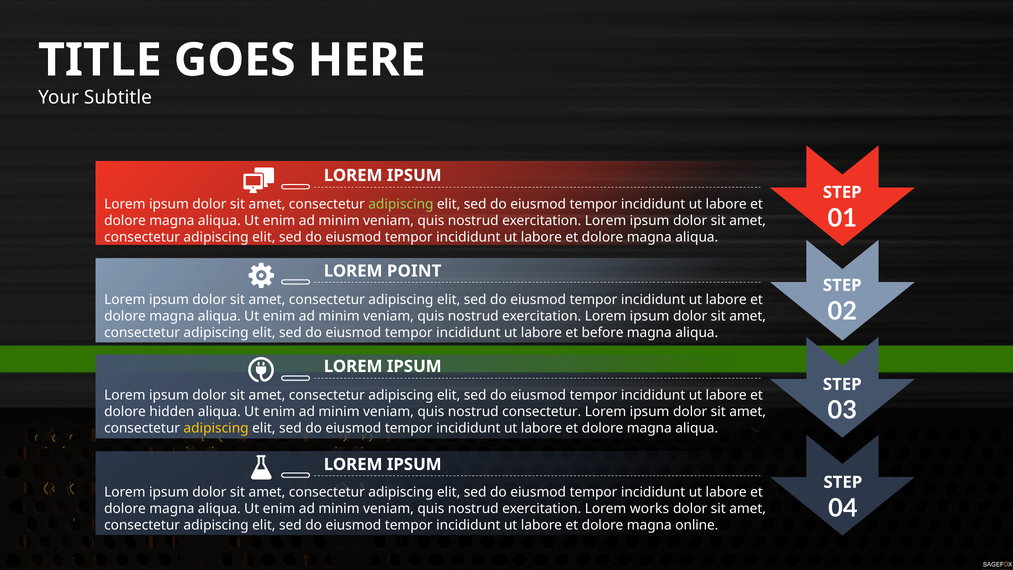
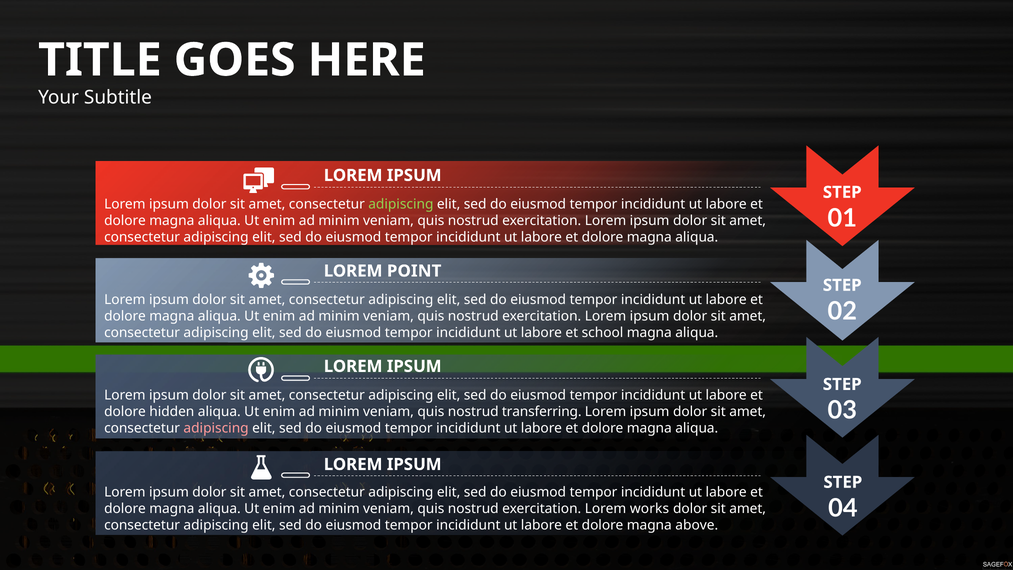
before: before -> school (603, 333)
nostrud consectetur: consectetur -> transferring (542, 412)
adipiscing colour: yellow -> pink (216, 428)
online: online -> above (697, 525)
